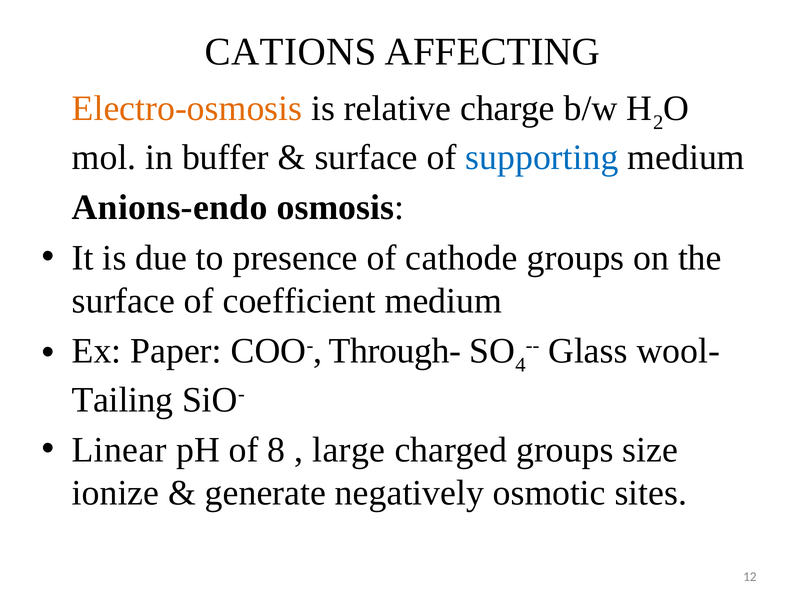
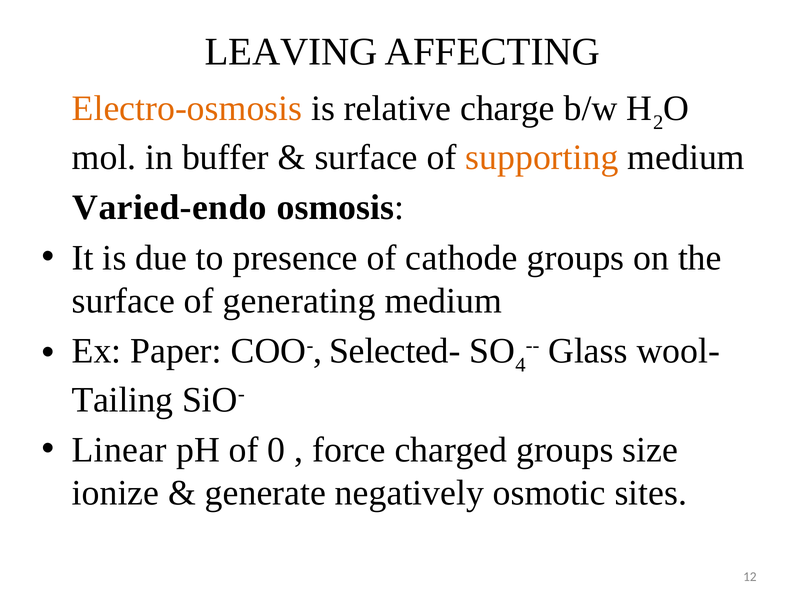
CATIONS: CATIONS -> LEAVING (291, 52)
supporting colour: blue -> orange (542, 157)
Anions-endo: Anions-endo -> Varied-endo (170, 207)
coefficient: coefficient -> generating (299, 301)
Through-: Through- -> Selected- (395, 351)
8: 8 -> 0 (276, 450)
large: large -> force (349, 450)
